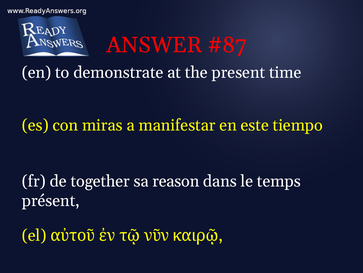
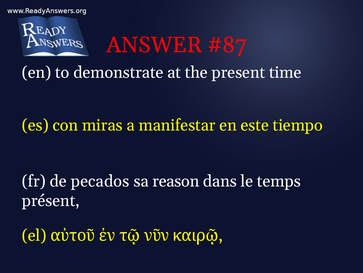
together: together -> pecados (100, 181)
